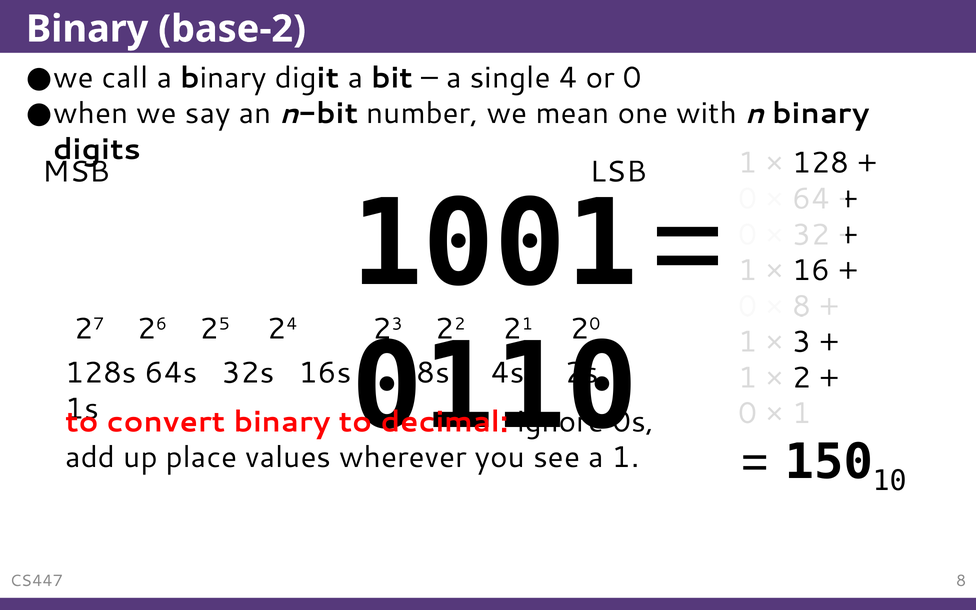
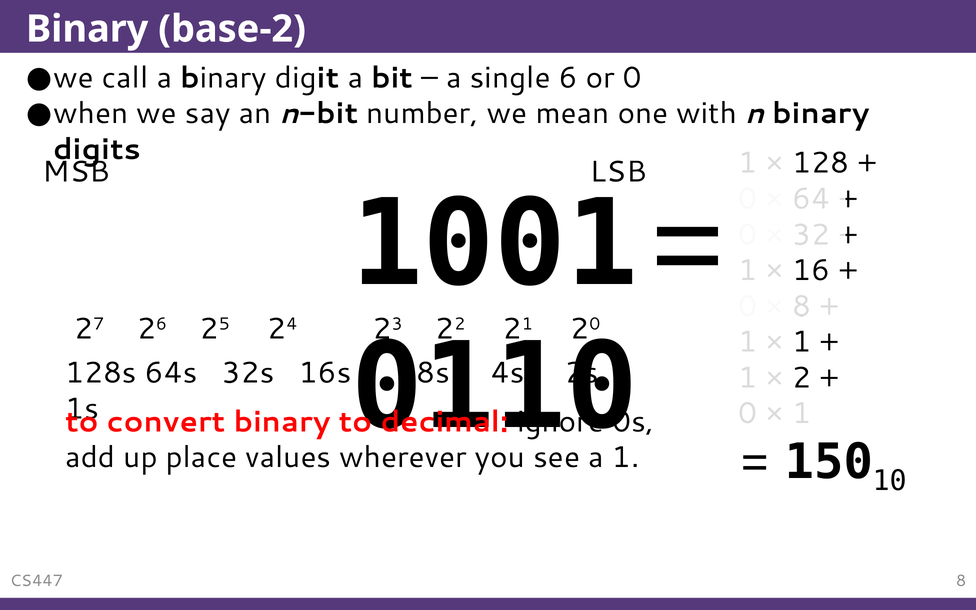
4: 4 -> 6 (568, 78)
3: 3 -> 1 (802, 342)
